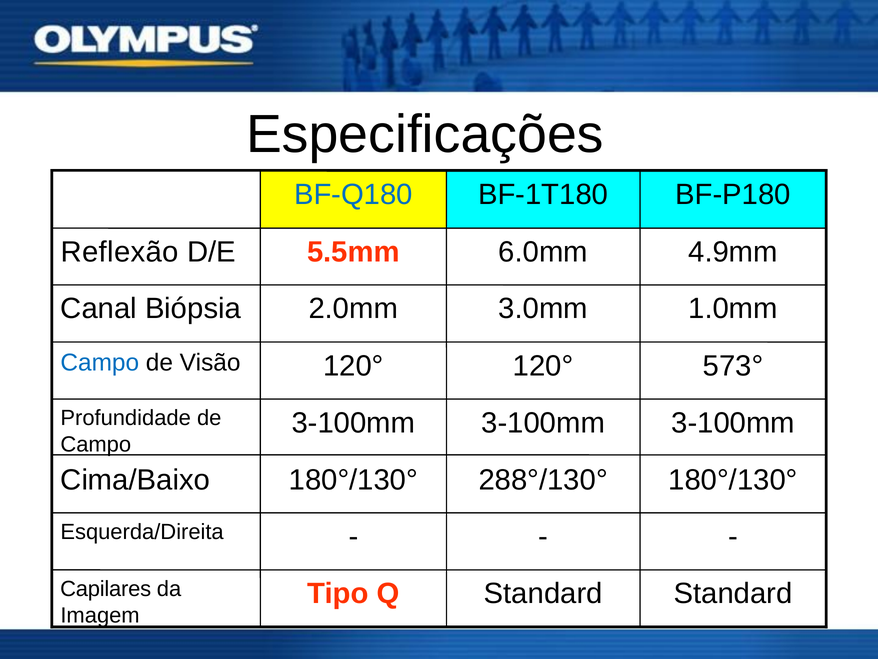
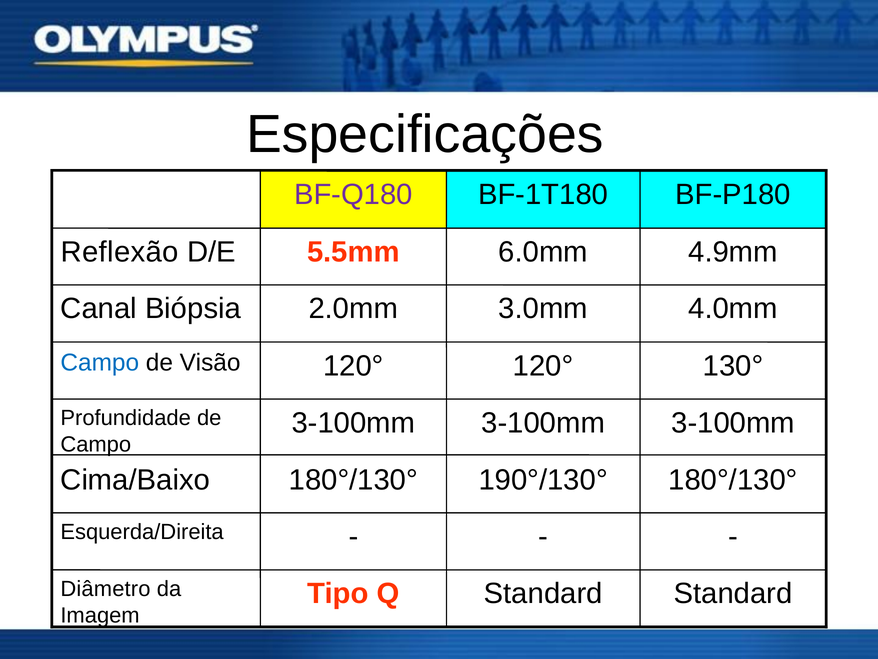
BF-Q180 colour: blue -> purple (353, 194)
1.0mm: 1.0mm -> 4.0mm (733, 309)
573°: 573° -> 130° (733, 366)
288°/130°: 288°/130° -> 190°/130° (543, 480)
Capilares: Capilares -> Diâmetro (105, 588)
